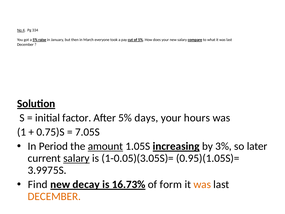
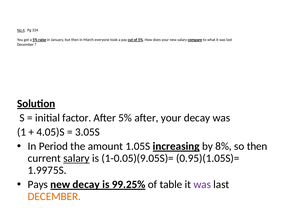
5% days: days -> after (146, 118)
your hours: hours -> decay (197, 118)
0.75)S: 0.75)S -> 4.05)S (51, 132)
7.05S: 7.05S -> 3.05S (87, 132)
amount underline: present -> none (105, 146)
3%: 3% -> 8% (224, 146)
so later: later -> then (257, 146)
1-0.05)(3.05S)=: 1-0.05)(3.05S)= -> 1-0.05)(9.05S)= (138, 158)
3.9975S: 3.9975S -> 1.9975S (47, 170)
Find: Find -> Pays (38, 184)
16.73%: 16.73% -> 99.25% (129, 184)
form: form -> table (171, 184)
was colour: orange -> purple (202, 184)
